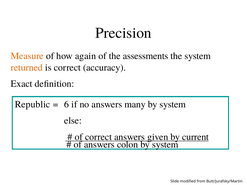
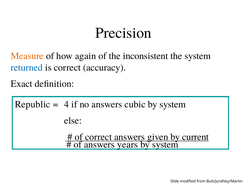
assessments: assessments -> inconsistent (146, 56)
returned colour: orange -> blue (27, 68)
6: 6 -> 4 (67, 104)
many: many -> cubic (135, 104)
colon: colon -> years (128, 145)
